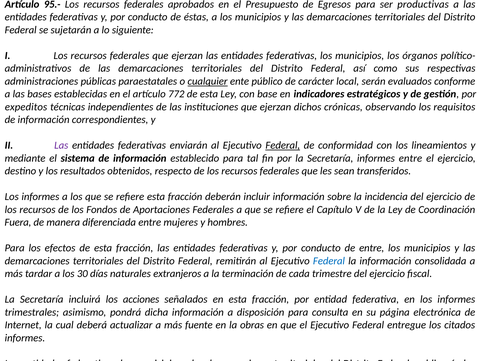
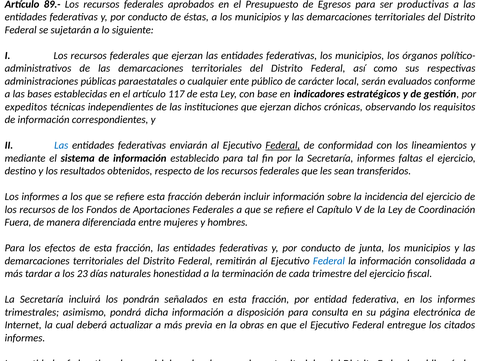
95.-: 95.- -> 89.- (52, 4)
cualquier underline: present -> none (208, 81)
772: 772 -> 117 (176, 94)
Las colour: purple -> blue (61, 145)
informes entre: entre -> faltas (411, 158)
de entre: entre -> junta (372, 248)
30: 30 -> 23 (82, 274)
extranjeros: extranjeros -> honestidad (177, 274)
incluirá los acciones: acciones -> pondrán (141, 299)
fuente: fuente -> previa (199, 325)
